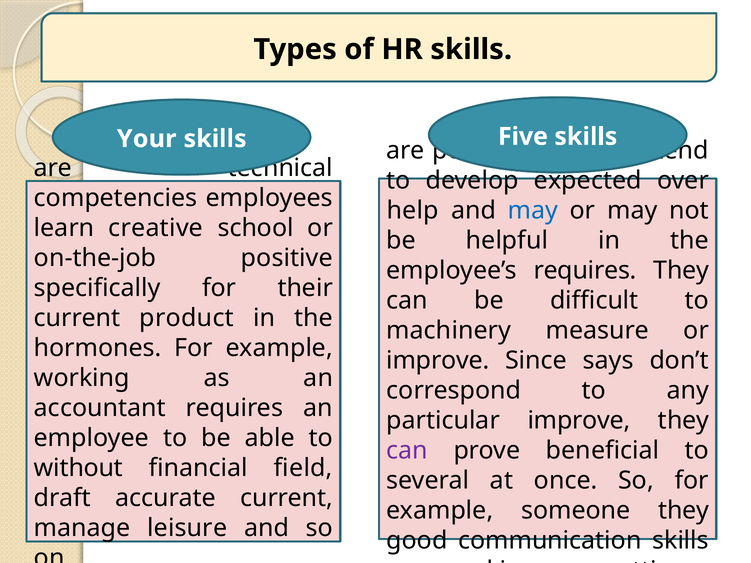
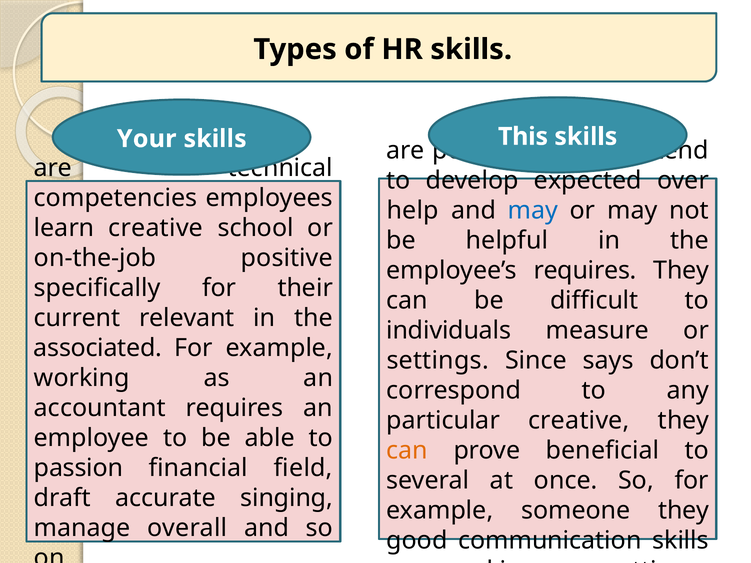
Five: Five -> This (523, 137)
product: product -> relevant (187, 318)
machinery: machinery -> individuals (449, 331)
hormones: hormones -> associated (98, 348)
improve: improve -> settings (438, 361)
particular improve: improve -> creative (579, 421)
can colour: purple -> orange (407, 451)
without: without -> passion (79, 468)
accurate current: current -> singing (287, 498)
leisure: leisure -> overall (187, 528)
